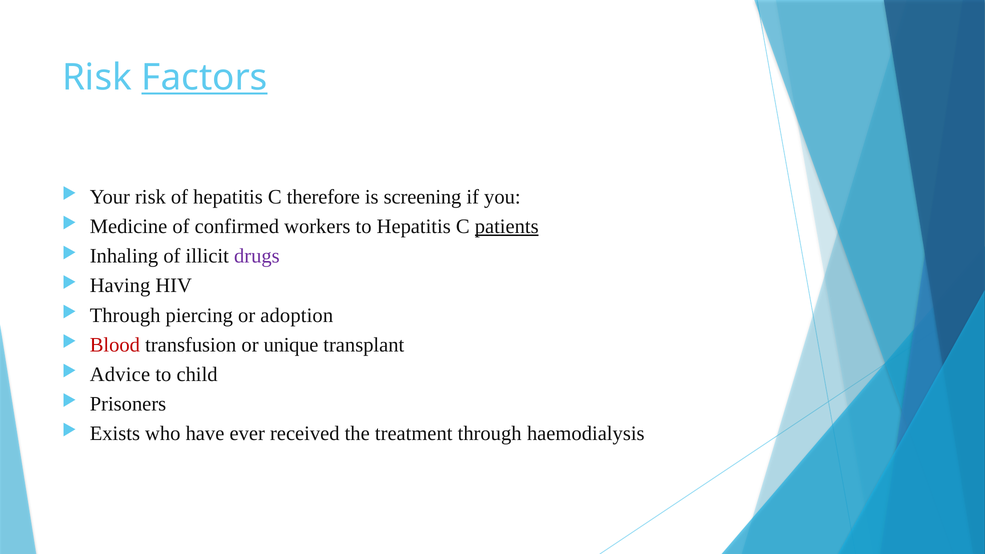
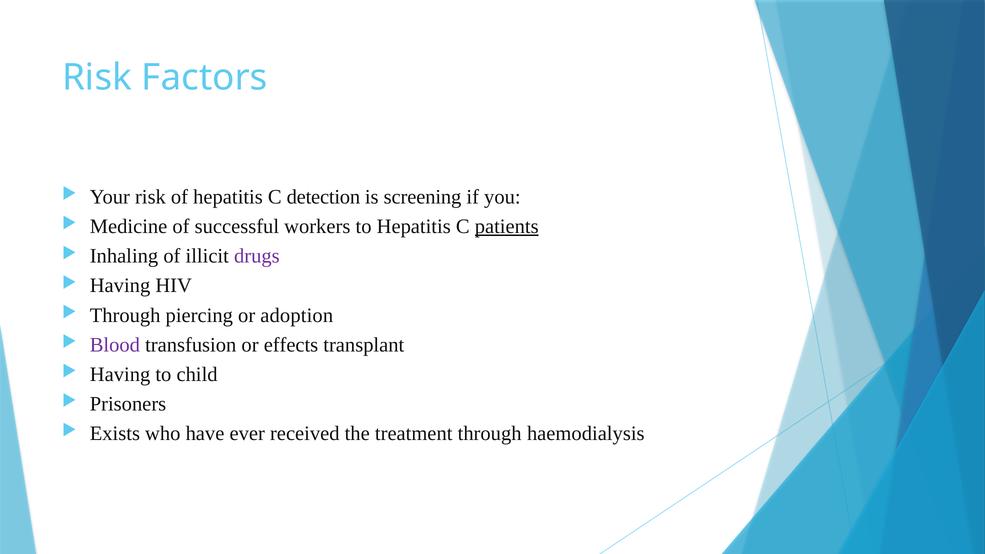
Factors underline: present -> none (205, 78)
therefore: therefore -> detection (323, 197)
confirmed: confirmed -> successful (237, 227)
Blood colour: red -> purple (115, 345)
unique: unique -> effects (291, 345)
Advice: Advice -> Having (120, 374)
